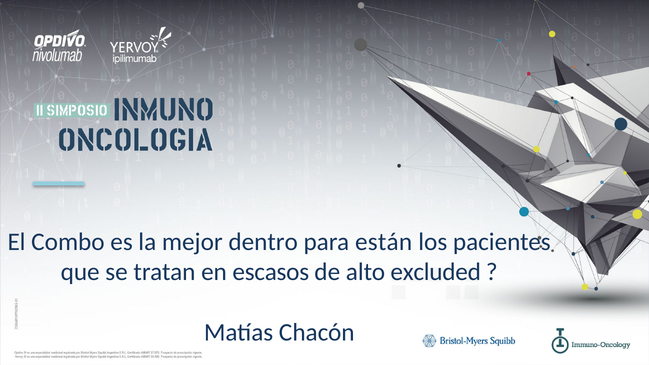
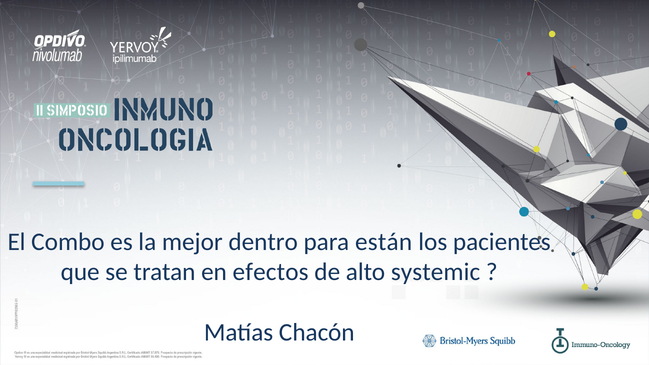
escasos: escasos -> efectos (271, 272)
excluded: excluded -> systemic (436, 272)
